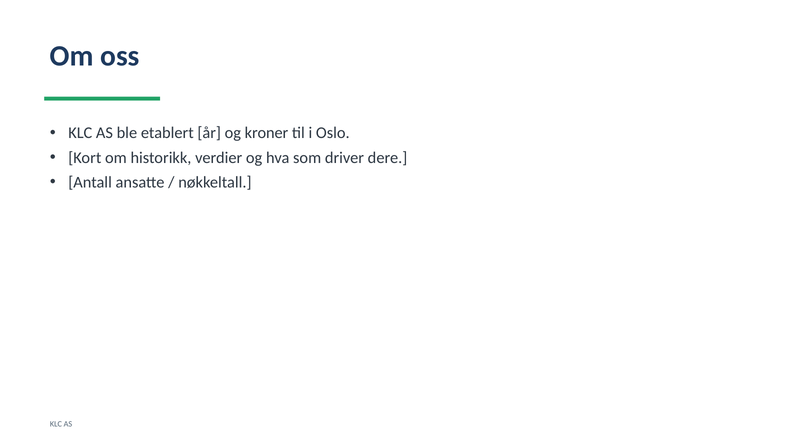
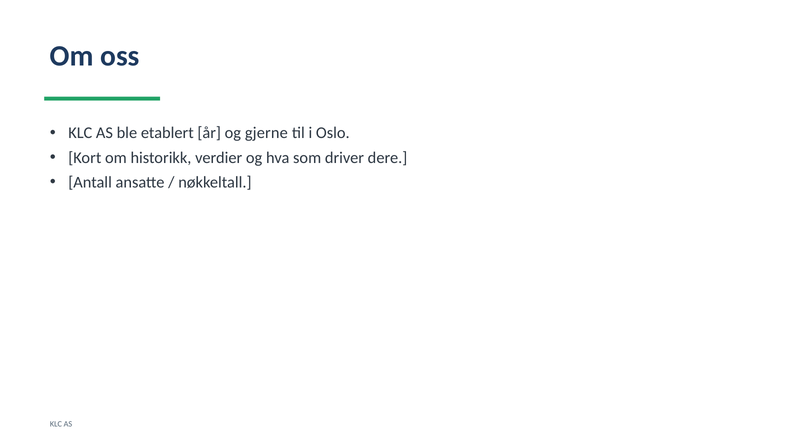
kroner: kroner -> gjerne (266, 133)
